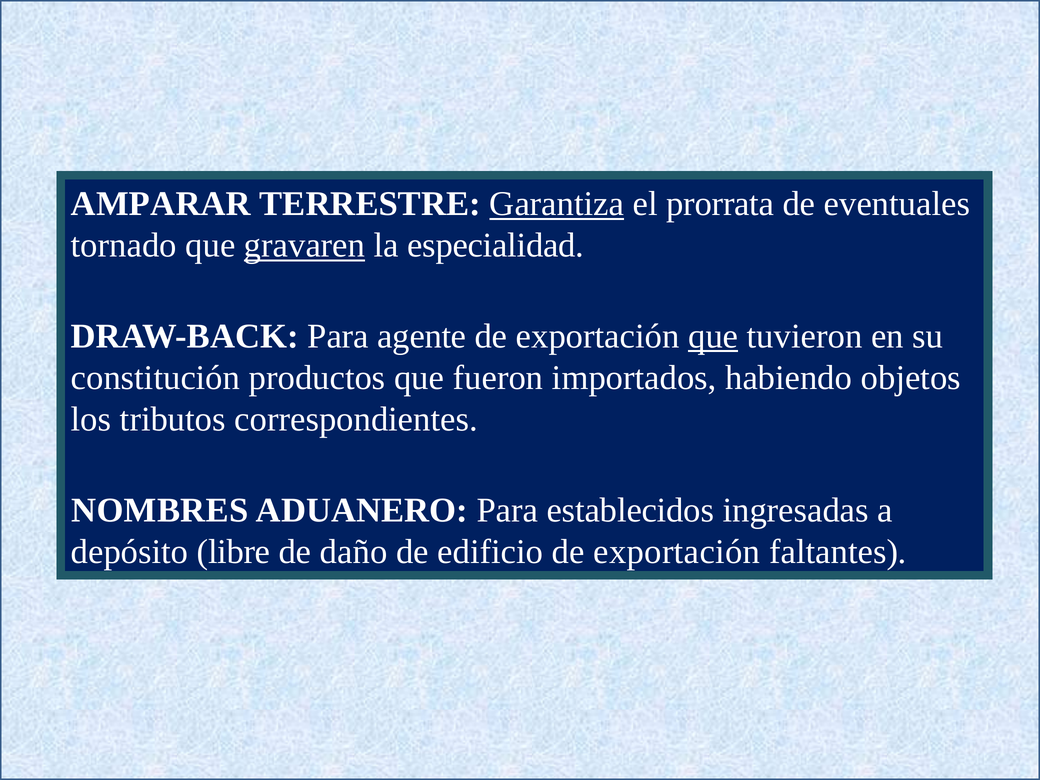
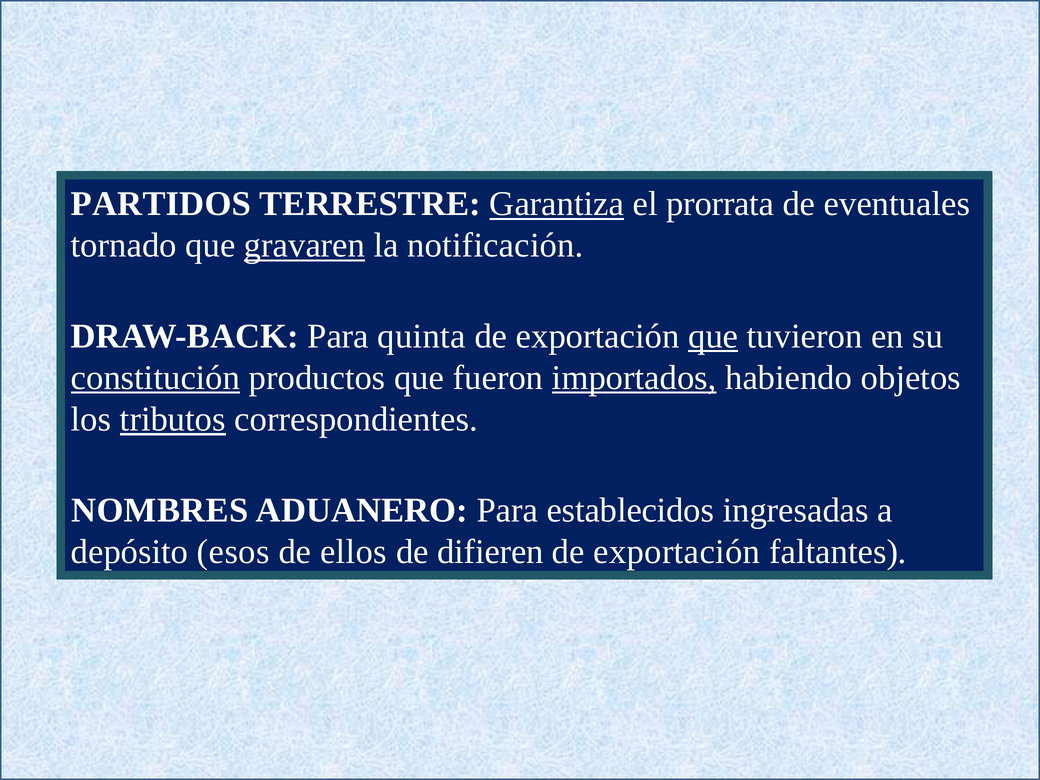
AMPARAR: AMPARAR -> PARTIDOS (161, 204)
especialidad: especialidad -> notificación (495, 245)
agente: agente -> quinta (422, 336)
constitución underline: none -> present (156, 378)
importados underline: none -> present (634, 378)
tributos underline: none -> present (173, 419)
libre: libre -> esos (233, 552)
daño: daño -> ellos (354, 552)
edificio: edificio -> difieren (490, 552)
